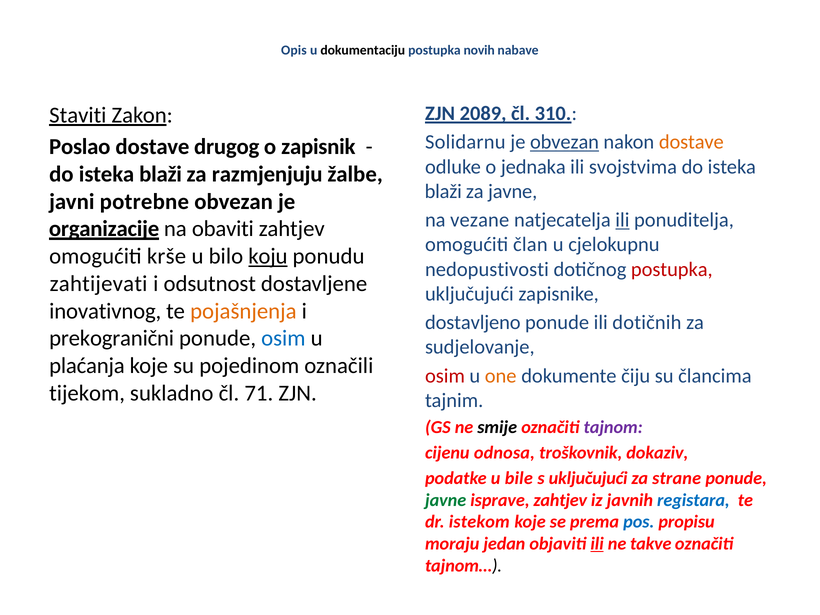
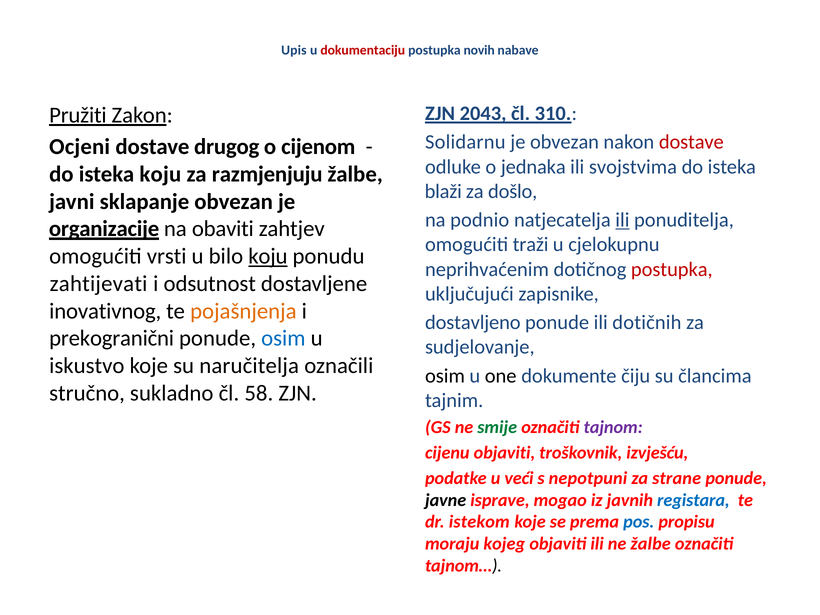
Opis: Opis -> Upis (294, 50)
dokumentaciju colour: black -> red (363, 50)
2089: 2089 -> 2043 (483, 113)
Staviti: Staviti -> Pružiti (78, 115)
obvezan underline: present -> none (564, 142)
dostave colour: orange -> red (691, 142)
Poslao: Poslao -> Ocjeni (80, 147)
zapisnik: zapisnik -> cijenom (318, 147)
blaži: blaži -> koju (160, 174)
za javne: javne -> došlo (513, 191)
potrebne: potrebne -> sklapanje (144, 202)
vezane: vezane -> podnio (480, 220)
član: član -> traži (531, 245)
krše: krše -> vrsti (167, 256)
nedopustivosti: nedopustivosti -> neprihvaćenim (487, 269)
plaćanja: plaćanja -> iskustvo (87, 366)
pojedinom: pojedinom -> naručitelja (249, 366)
osim colour: red -> black (445, 376)
one colour: orange -> black (501, 376)
tijekom: tijekom -> stručno (87, 393)
71: 71 -> 58 (259, 393)
smije colour: black -> green (497, 427)
cijenu odnosa: odnosa -> objaviti (504, 453)
dokaziv: dokaziv -> izvješću (657, 453)
bile: bile -> veći (519, 478)
s uključujući: uključujući -> nepotpuni (588, 478)
javne colour: green -> black (446, 500)
isprave zahtjev: zahtjev -> mogao (560, 500)
jedan: jedan -> kojeg (504, 544)
ili underline: present -> none (597, 544)
ne takve: takve -> žalbe (651, 544)
